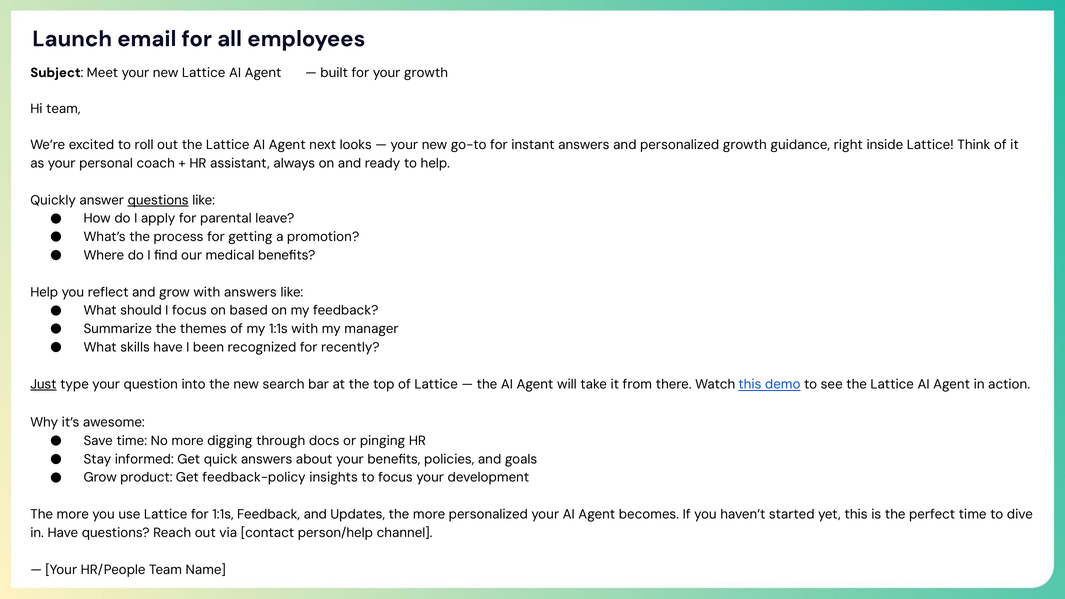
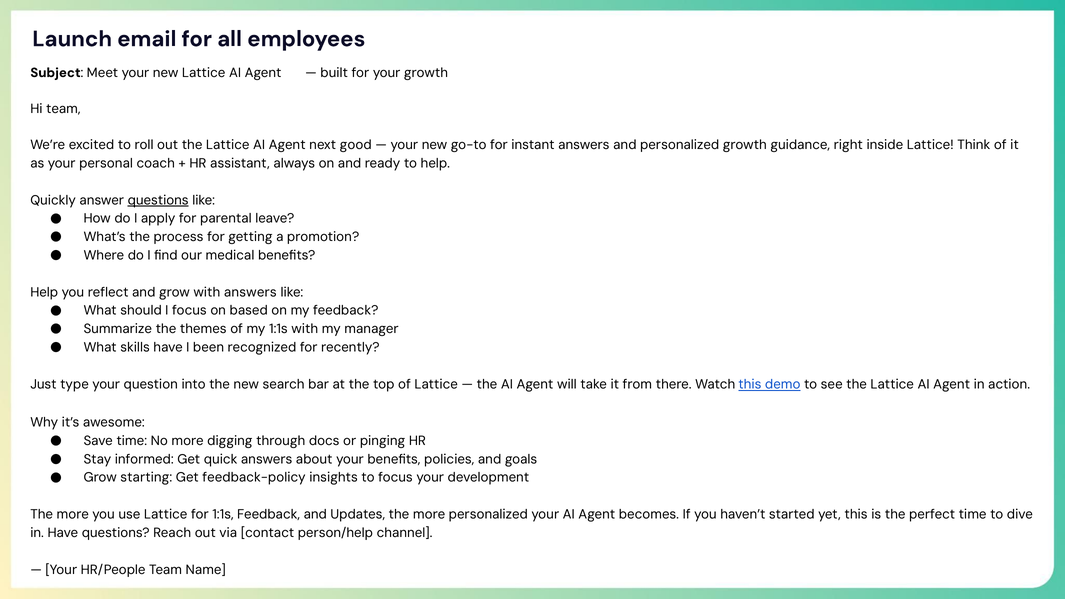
looks: looks -> good (356, 145)
Just underline: present -> none (43, 384)
product: product -> starting (146, 478)
